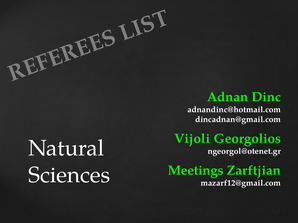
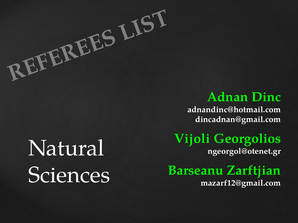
Meetings: Meetings -> Barseanu (196, 171)
